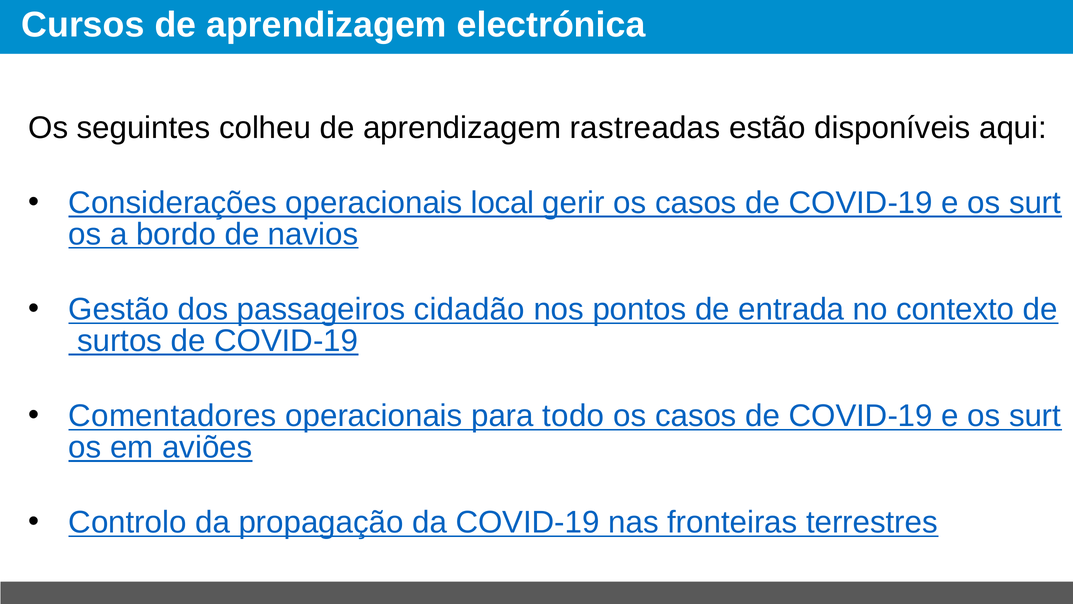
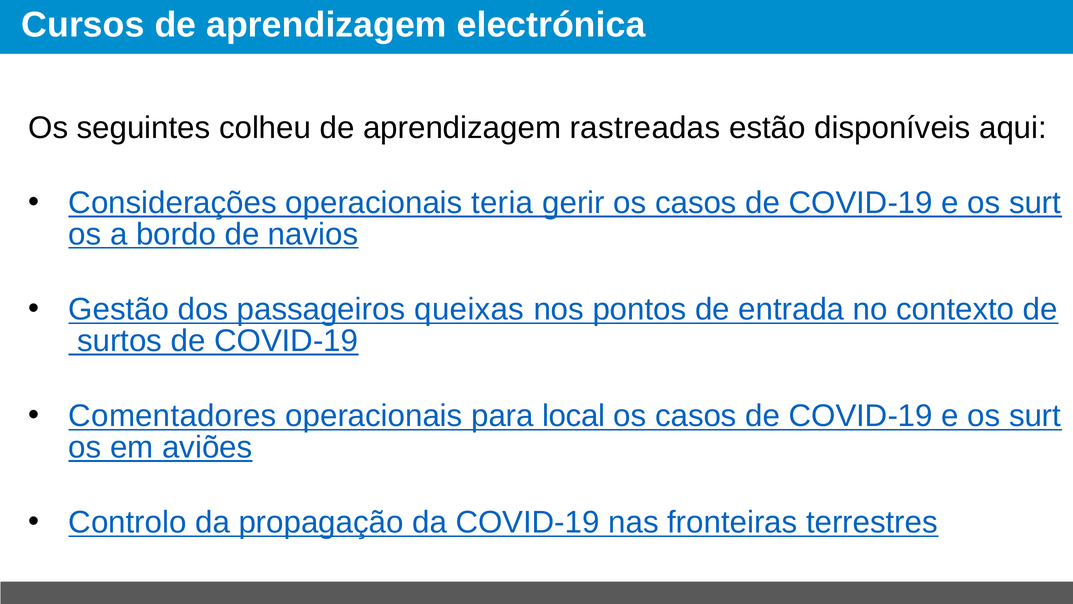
local: local -> teria (502, 203)
cidadão: cidadão -> queixas (469, 309)
todo: todo -> local (574, 416)
